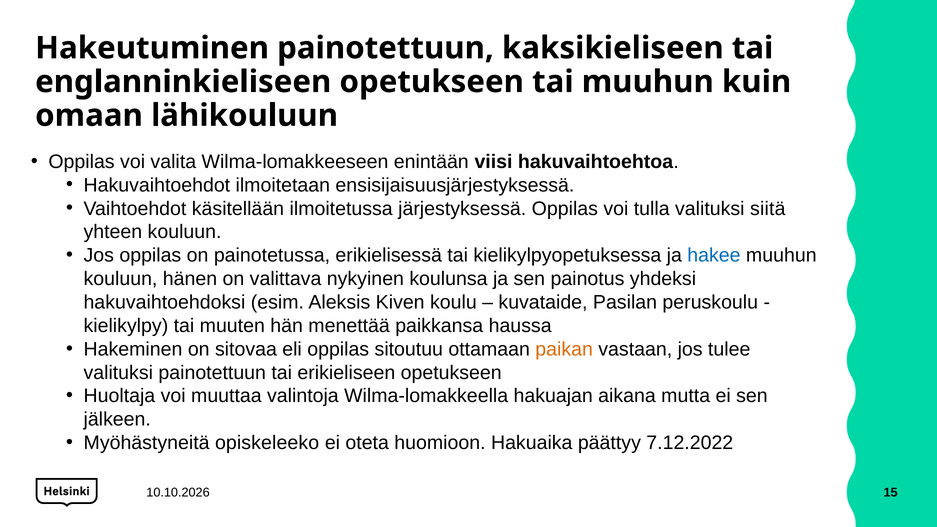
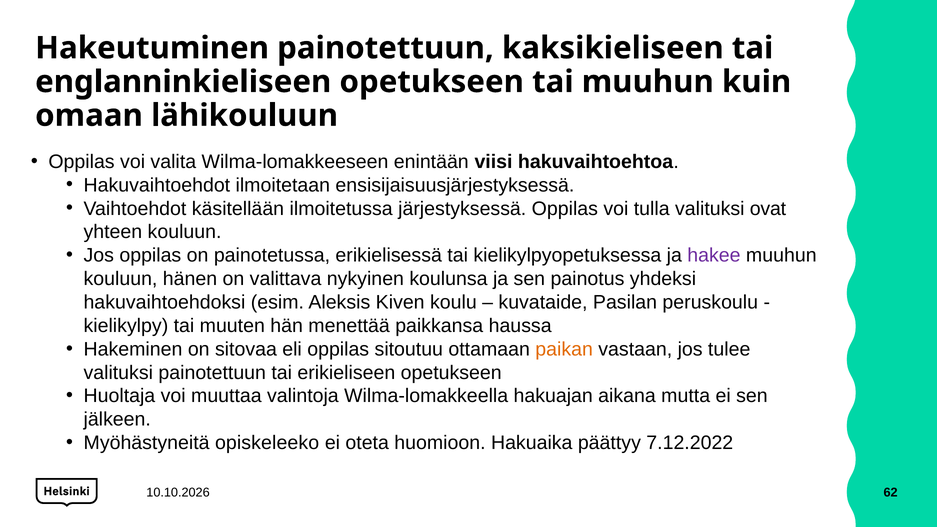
siitä: siitä -> ovat (768, 209)
hakee colour: blue -> purple (714, 255)
15: 15 -> 62 (891, 493)
